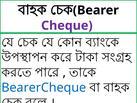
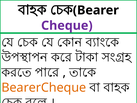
BearerCheque colour: blue -> orange (44, 87)
